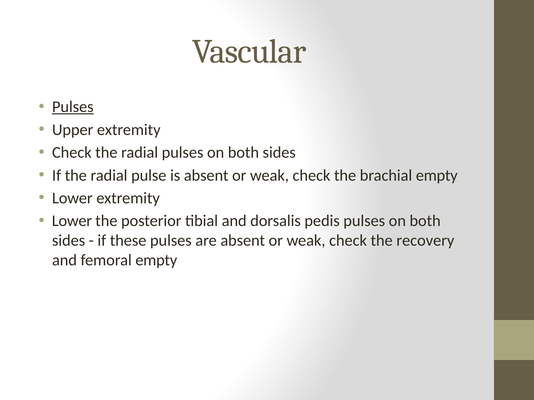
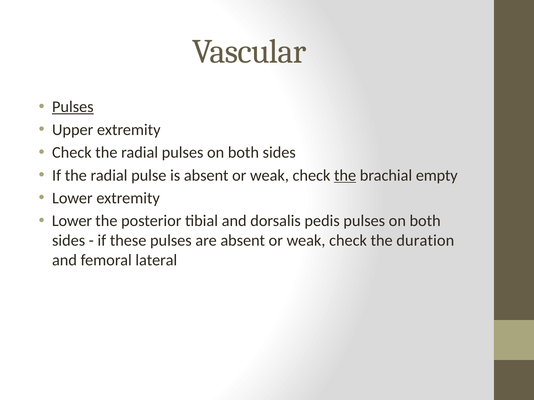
the underline: none -> present (345, 176)
recovery: recovery -> duration (425, 241)
femoral empty: empty -> lateral (156, 260)
